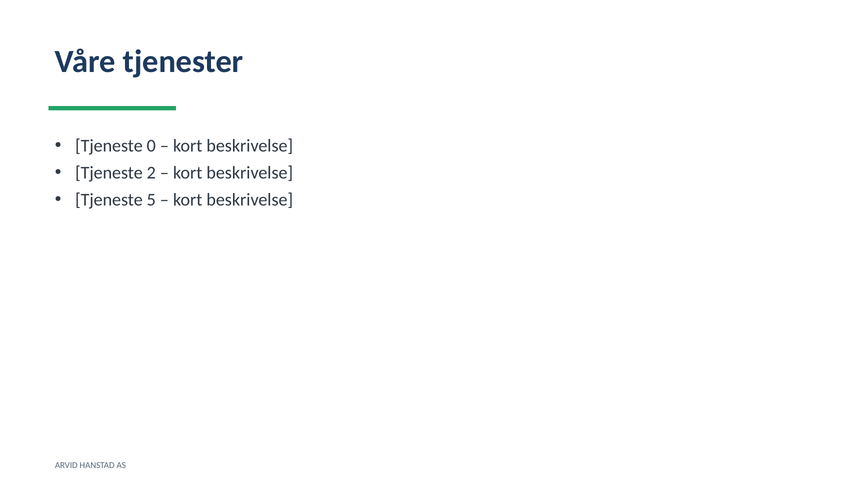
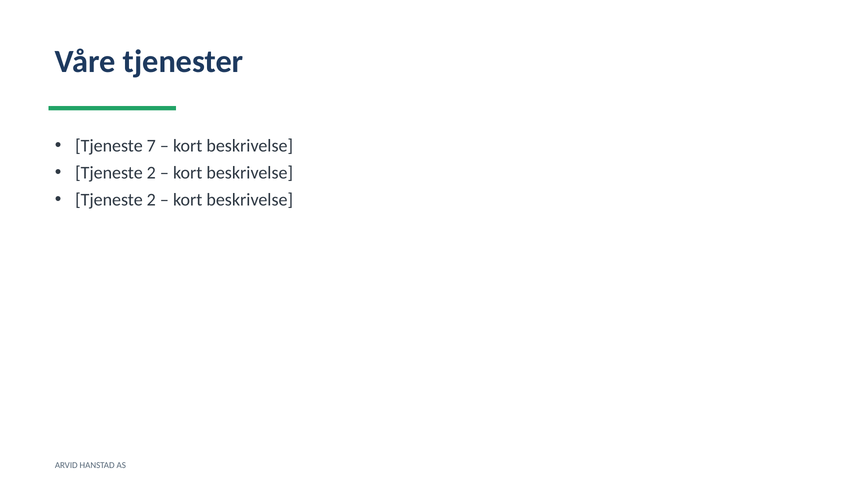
0: 0 -> 7 (151, 146)
5: 5 -> 2 (151, 200)
